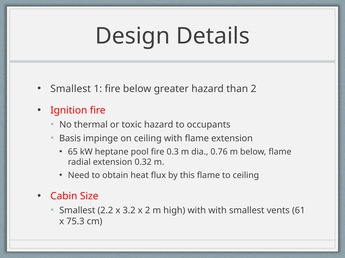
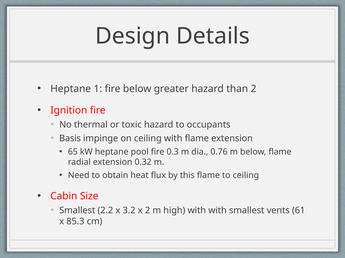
Smallest: Smallest -> Heptane (71, 89)
75.3: 75.3 -> 85.3 (75, 222)
